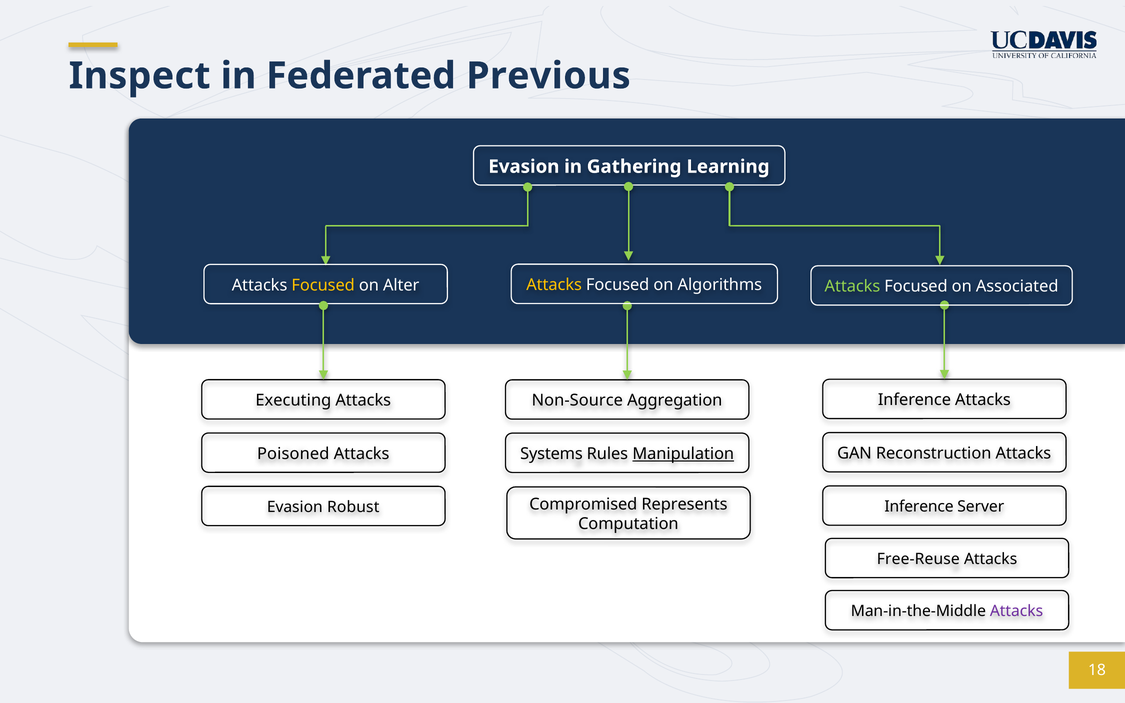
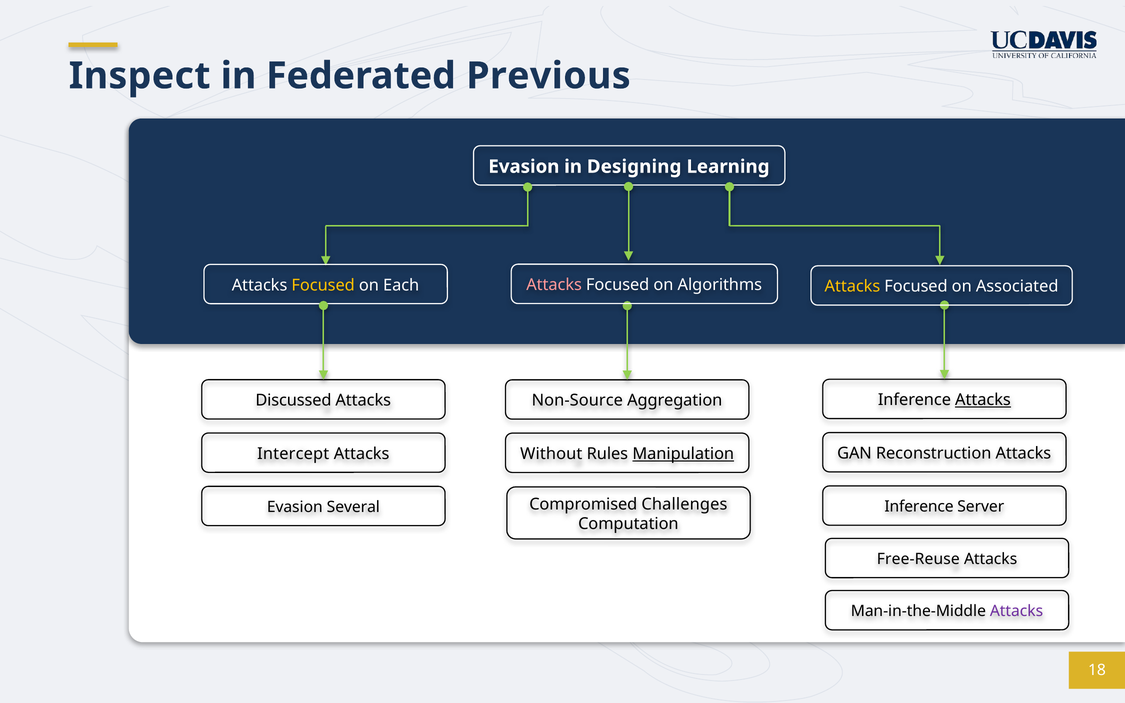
Gathering: Gathering -> Designing (634, 167)
Attacks colour: yellow -> pink (554, 285)
Attacks colour: light green -> yellow (852, 287)
Alter: Alter -> Each (401, 285)
Attacks underline: none -> present (983, 400)
Executing: Executing -> Discussed (293, 401)
Poisoned: Poisoned -> Intercept (293, 454)
Systems: Systems -> Without (551, 454)
Represents: Represents -> Challenges (684, 504)
Robust: Robust -> Several (353, 507)
